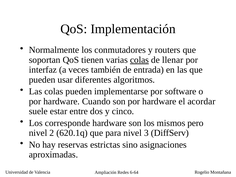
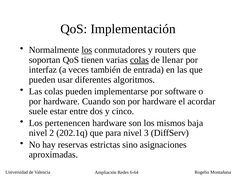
los underline: none -> present (87, 50)
corresponde: corresponde -> pertenencen (67, 123)
pero: pero -> baja (195, 123)
620.1q: 620.1q -> 202.1q (72, 133)
